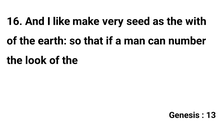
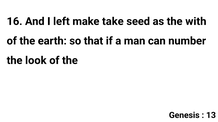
like: like -> left (61, 21)
very: very -> take (113, 21)
